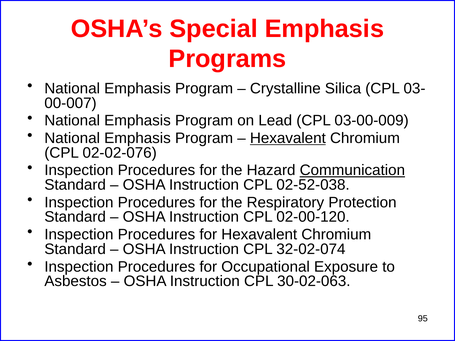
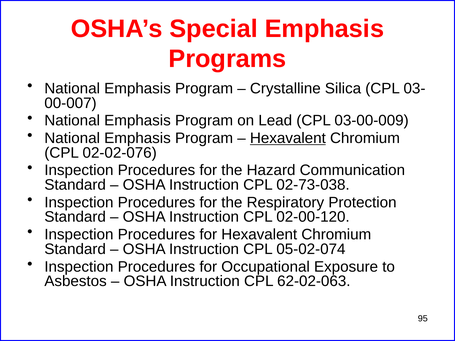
Communication underline: present -> none (352, 170)
02-52-038: 02-52-038 -> 02-73-038 (313, 185)
32-02-074: 32-02-074 -> 05-02-074 (311, 249)
30-02-063: 30-02-063 -> 62-02-063 (314, 281)
